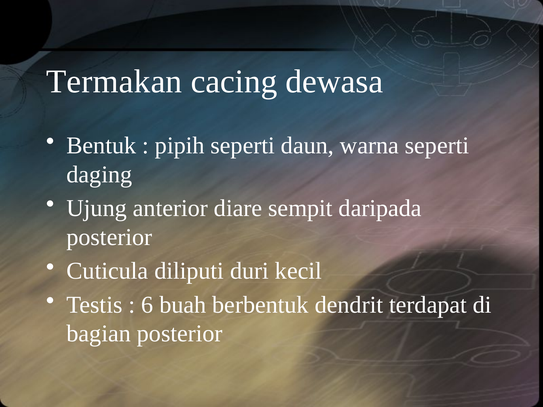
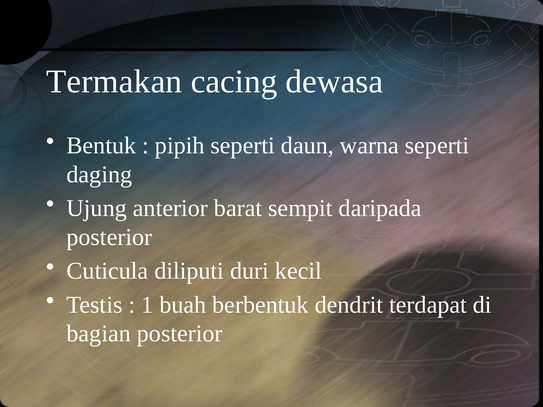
diare: diare -> barat (238, 208)
6: 6 -> 1 (147, 305)
